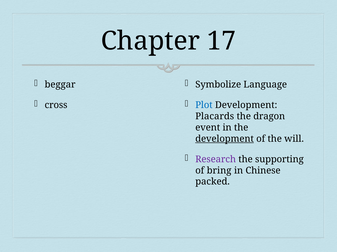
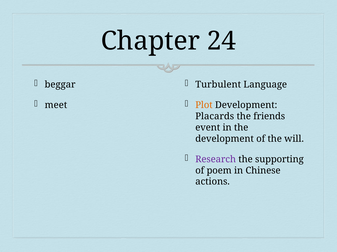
17: 17 -> 24 (221, 41)
Symbolize: Symbolize -> Turbulent (218, 85)
cross: cross -> meet (56, 105)
Plot colour: blue -> orange (204, 105)
dragon: dragon -> friends (269, 117)
development underline: present -> none (225, 139)
bring: bring -> poem (219, 171)
packed: packed -> actions (213, 182)
